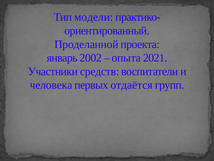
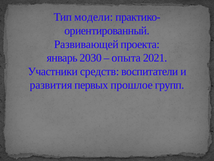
Проделанной: Проделанной -> Развивающей (86, 44)
2002: 2002 -> 2030 (91, 58)
человека: человека -> развития (51, 85)
отдаётся: отдаётся -> прошлое (132, 85)
